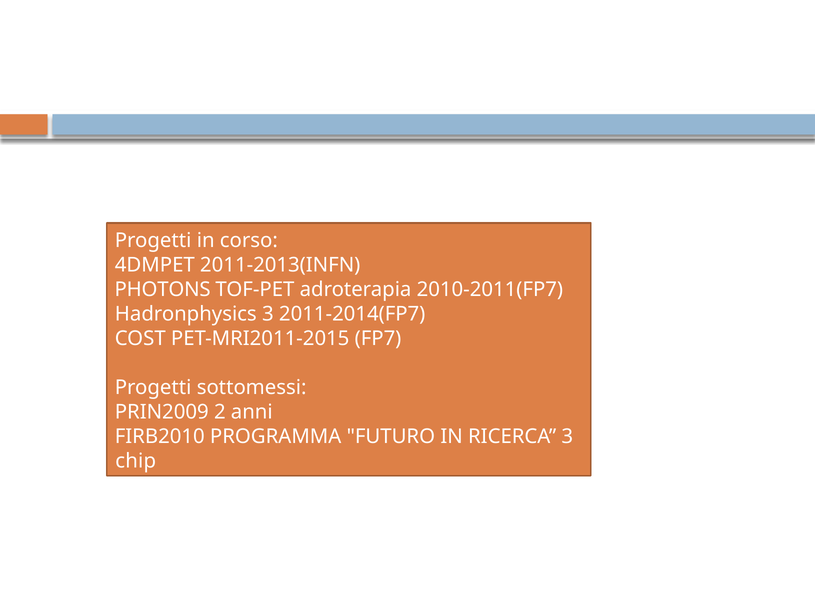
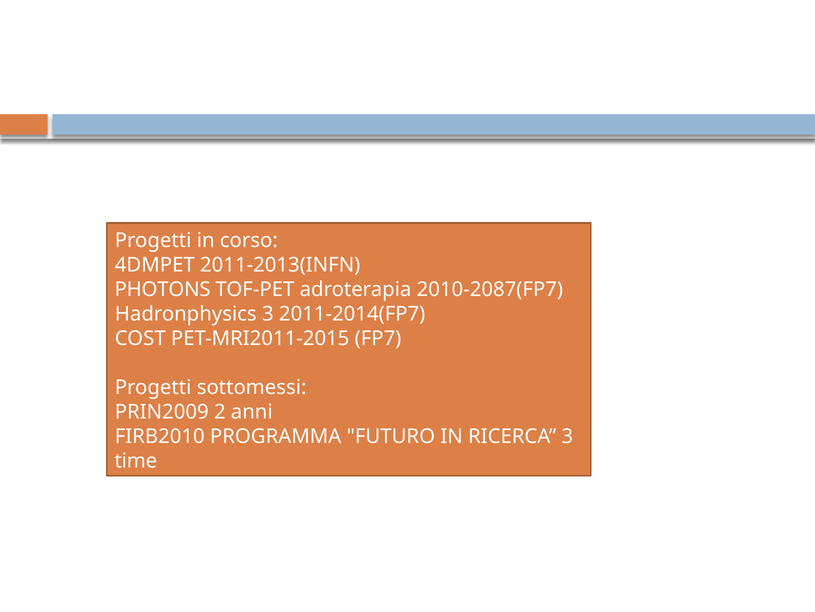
2010-2011(FP7: 2010-2011(FP7 -> 2010-2087(FP7 (490, 289)
chip: chip -> time (136, 461)
